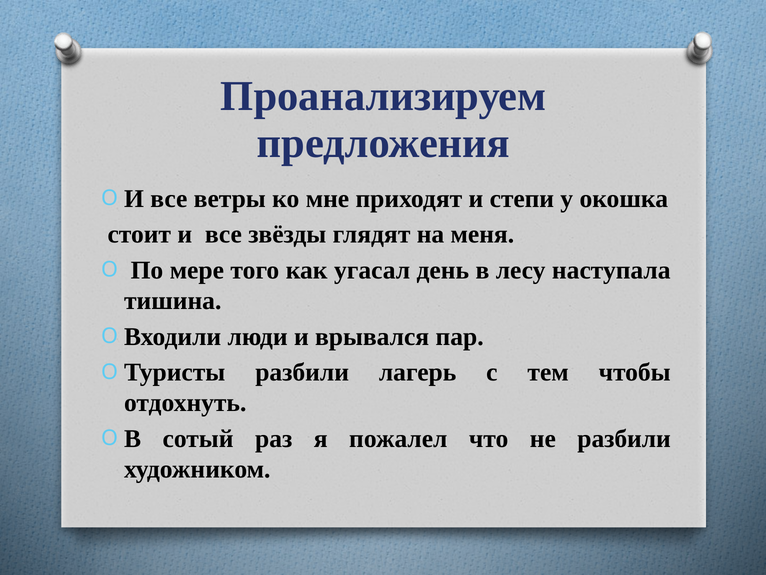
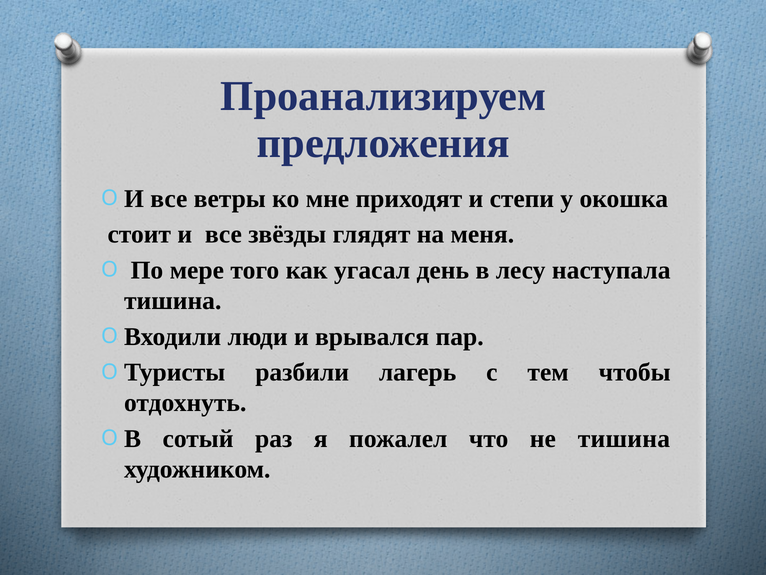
не разбили: разбили -> тишина (624, 438)
